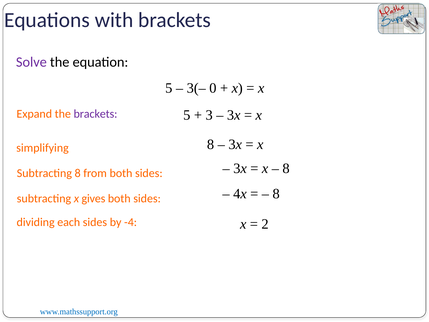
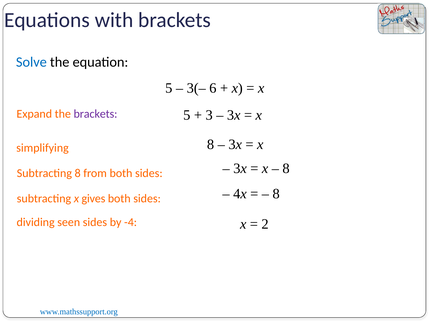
Solve colour: purple -> blue (31, 62)
0: 0 -> 6 (213, 88)
each: each -> seen (69, 222)
